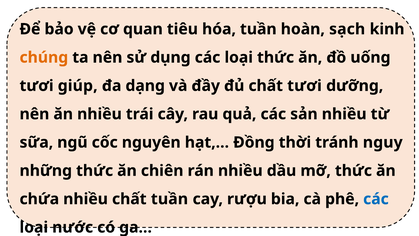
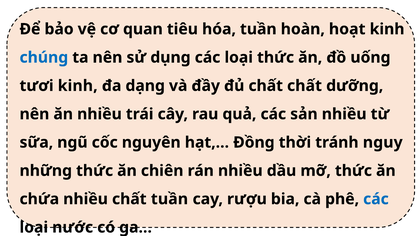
sạch: sạch -> hoạt (347, 29)
chúng colour: orange -> blue (44, 57)
tươi giúp: giúp -> kinh (78, 86)
chất tươi: tươi -> chất (304, 86)
